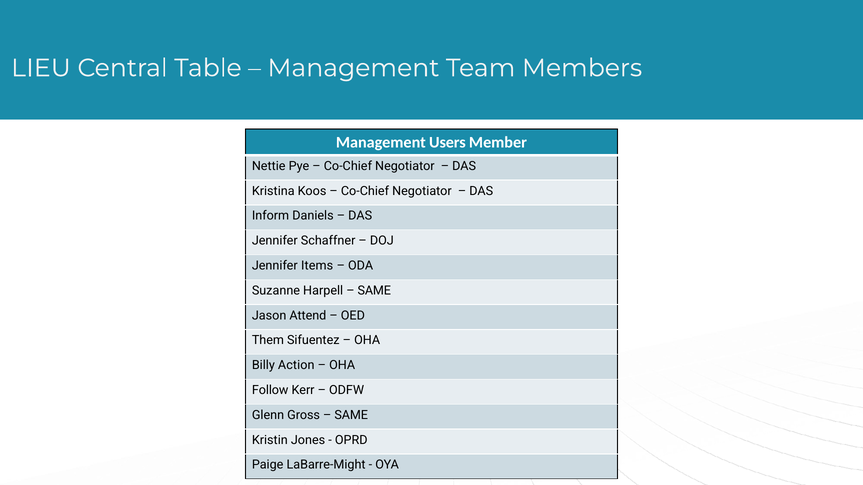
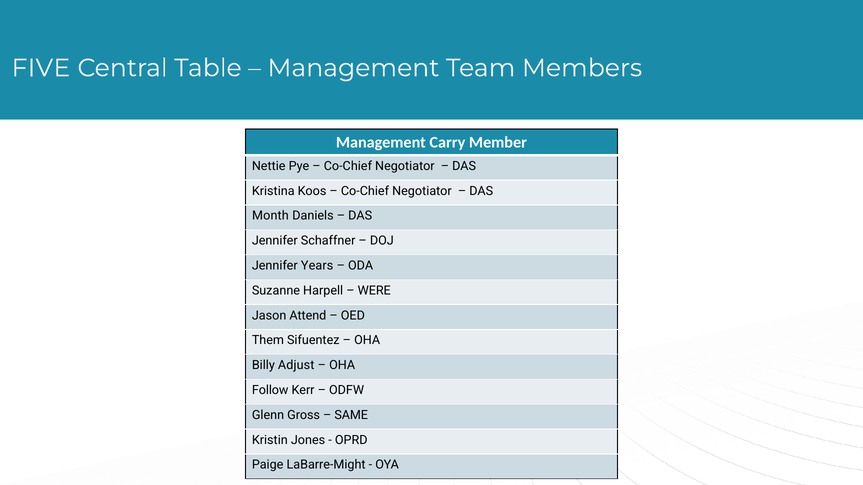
LIEU: LIEU -> FIVE (41, 68)
Users: Users -> Carry (447, 142)
Inform: Inform -> Month (270, 216)
Items: Items -> Years (317, 266)
SAME: SAME -> WERE (374, 291)
Action: Action -> Adjust (296, 365)
